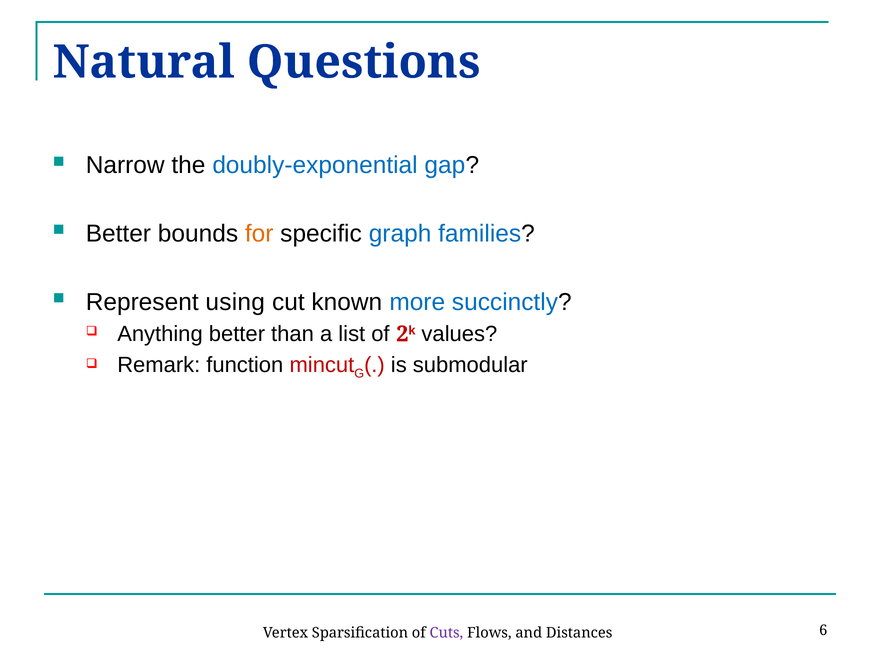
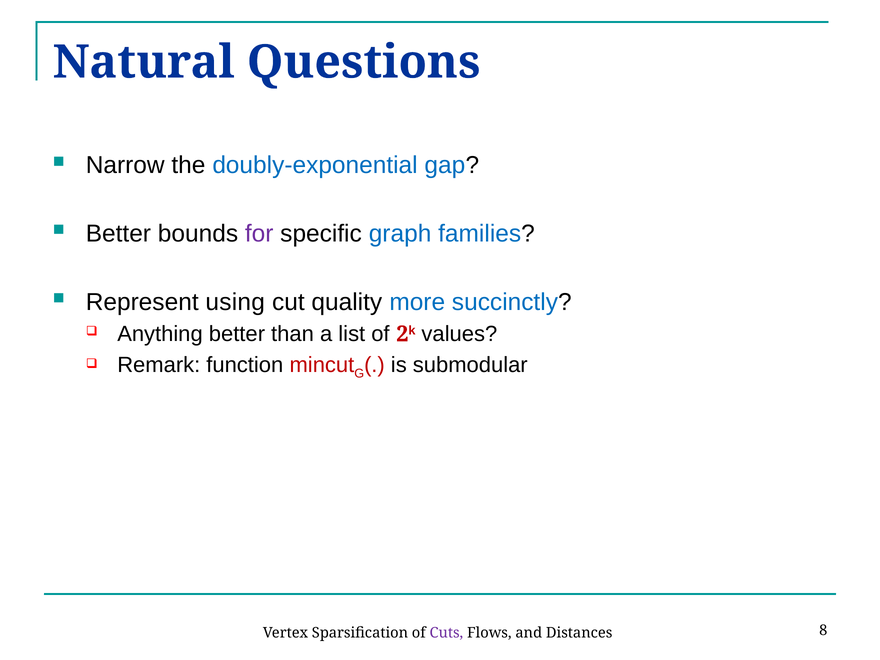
for colour: orange -> purple (259, 233)
known: known -> quality (347, 302)
6: 6 -> 8 (823, 630)
